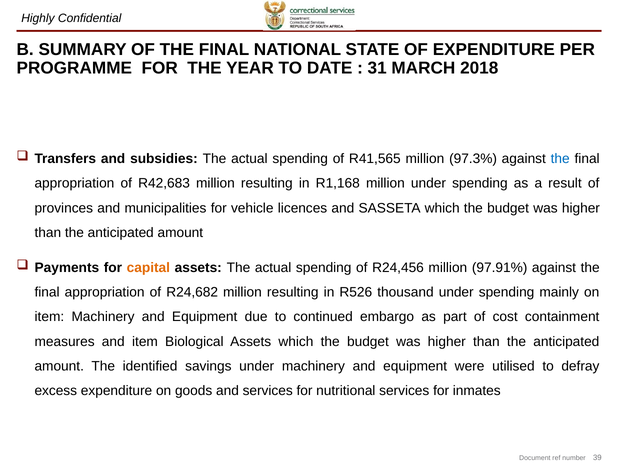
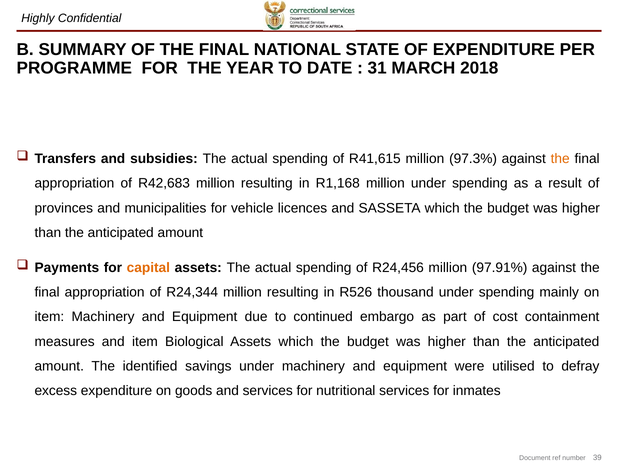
R41,565: R41,565 -> R41,615 (375, 159)
the colour: blue -> orange (560, 159)
R24,682: R24,682 -> R24,344 (192, 292)
